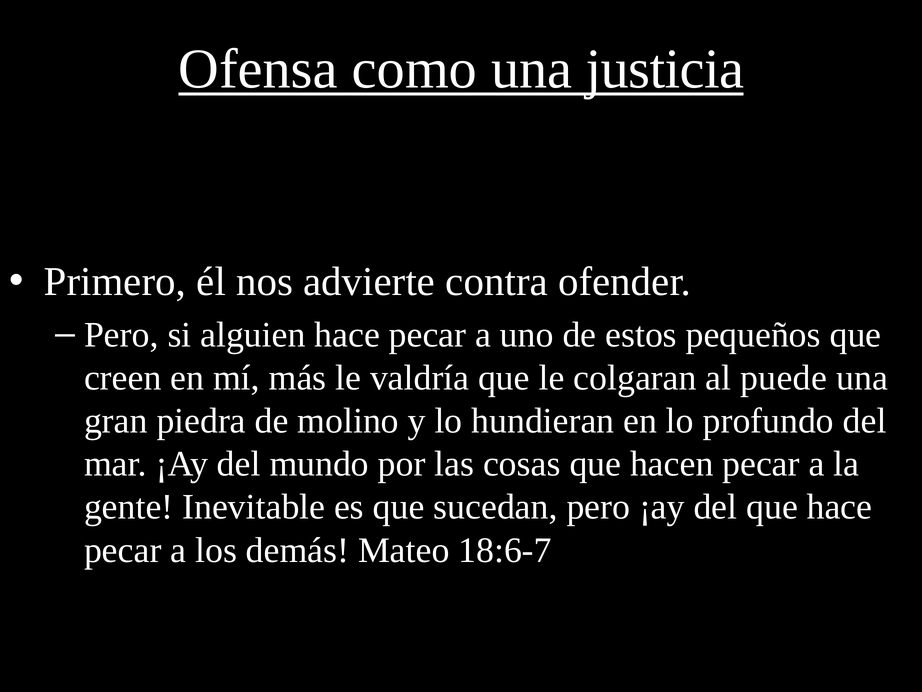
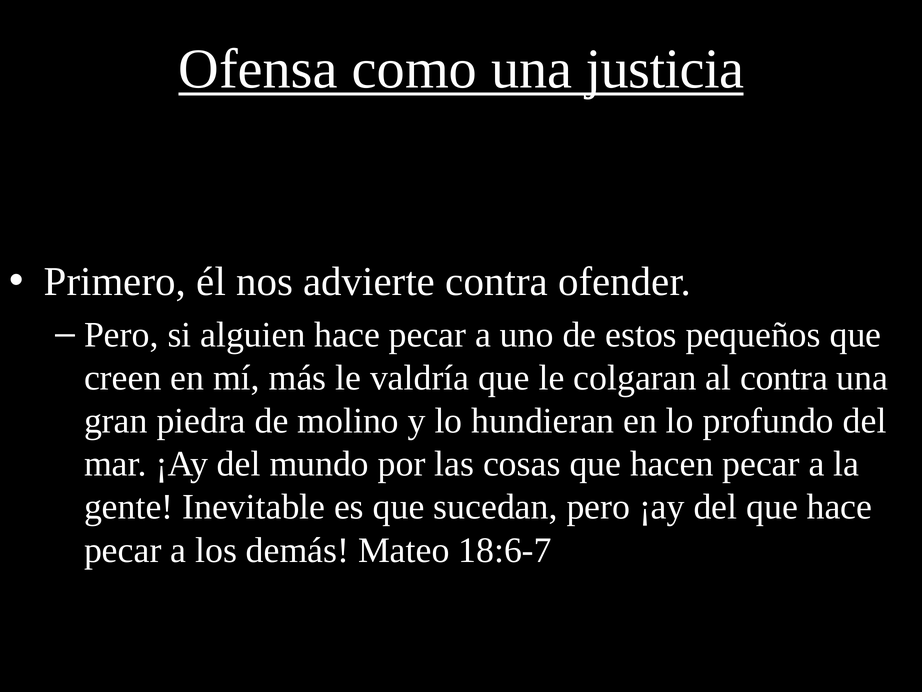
al puede: puede -> contra (784, 378)
